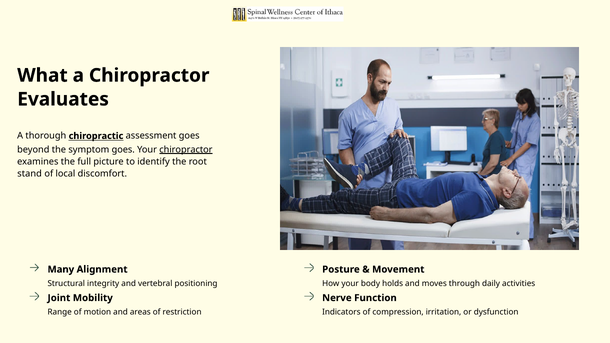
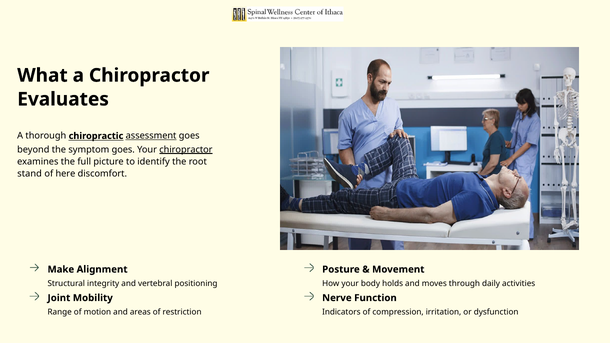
assessment underline: none -> present (151, 136)
local: local -> here (65, 174)
Many: Many -> Make (61, 269)
